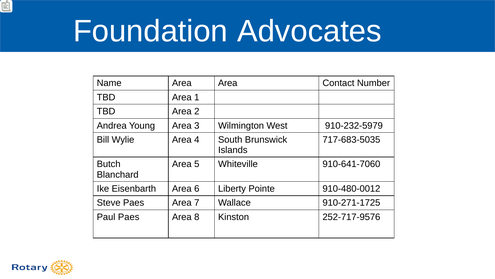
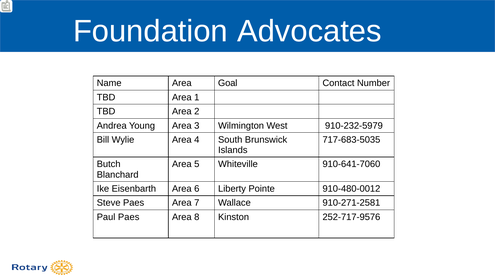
Area Area: Area -> Goal (228, 83)
910-271-1725: 910-271-1725 -> 910-271-2581 (351, 202)
